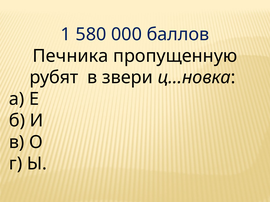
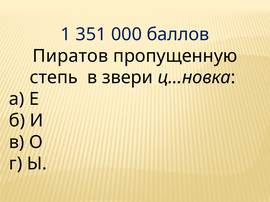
580: 580 -> 351 (91, 34)
Печника: Печника -> Пиратов (70, 56)
рубят: рубят -> степь (54, 78)
